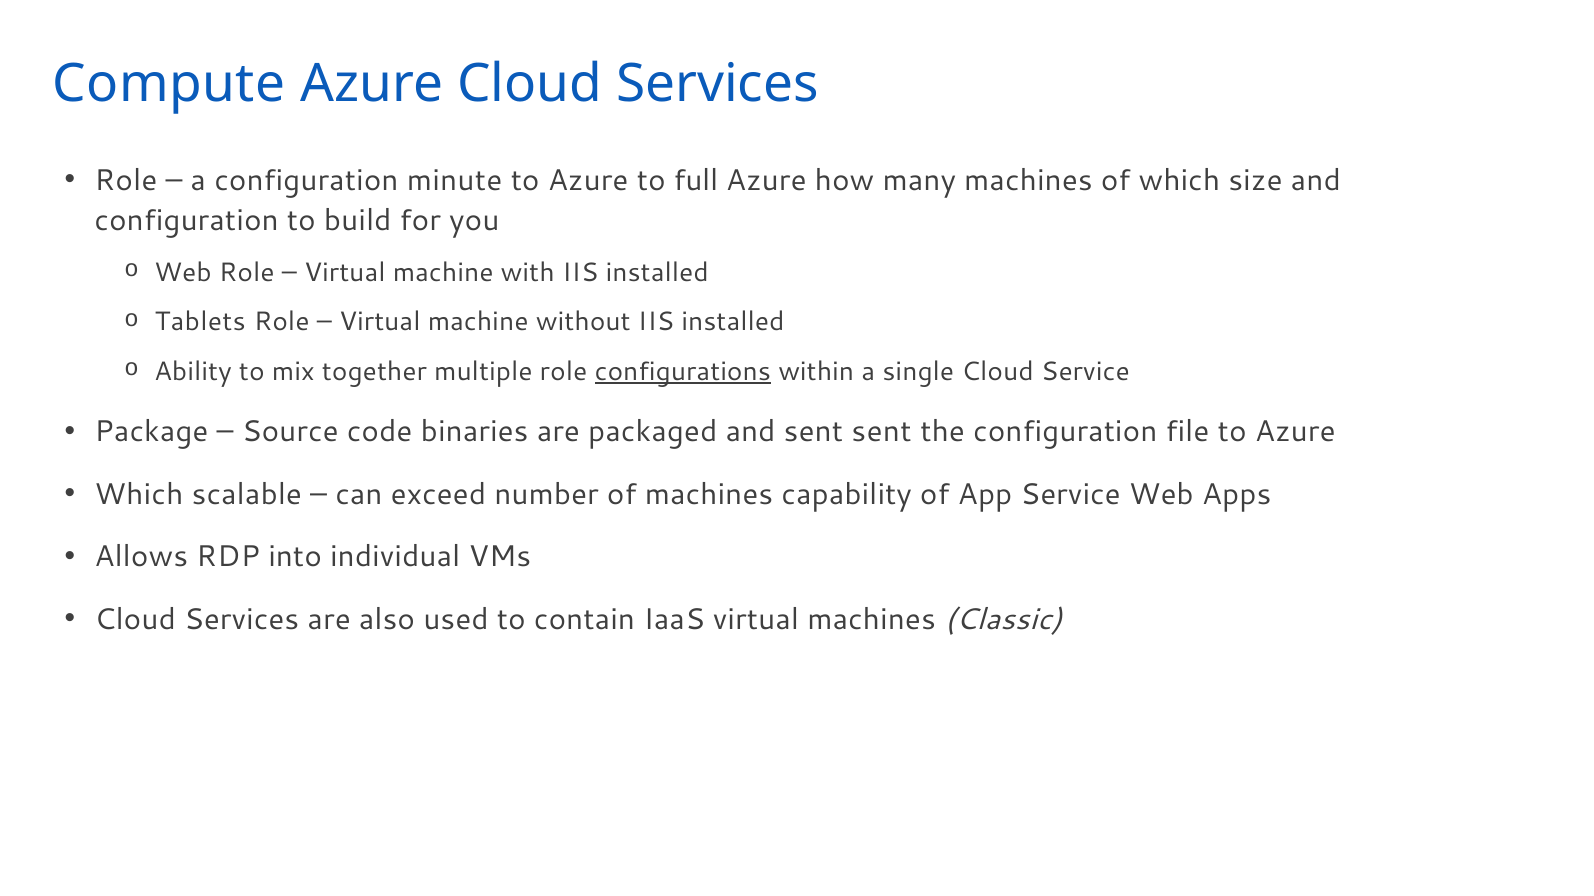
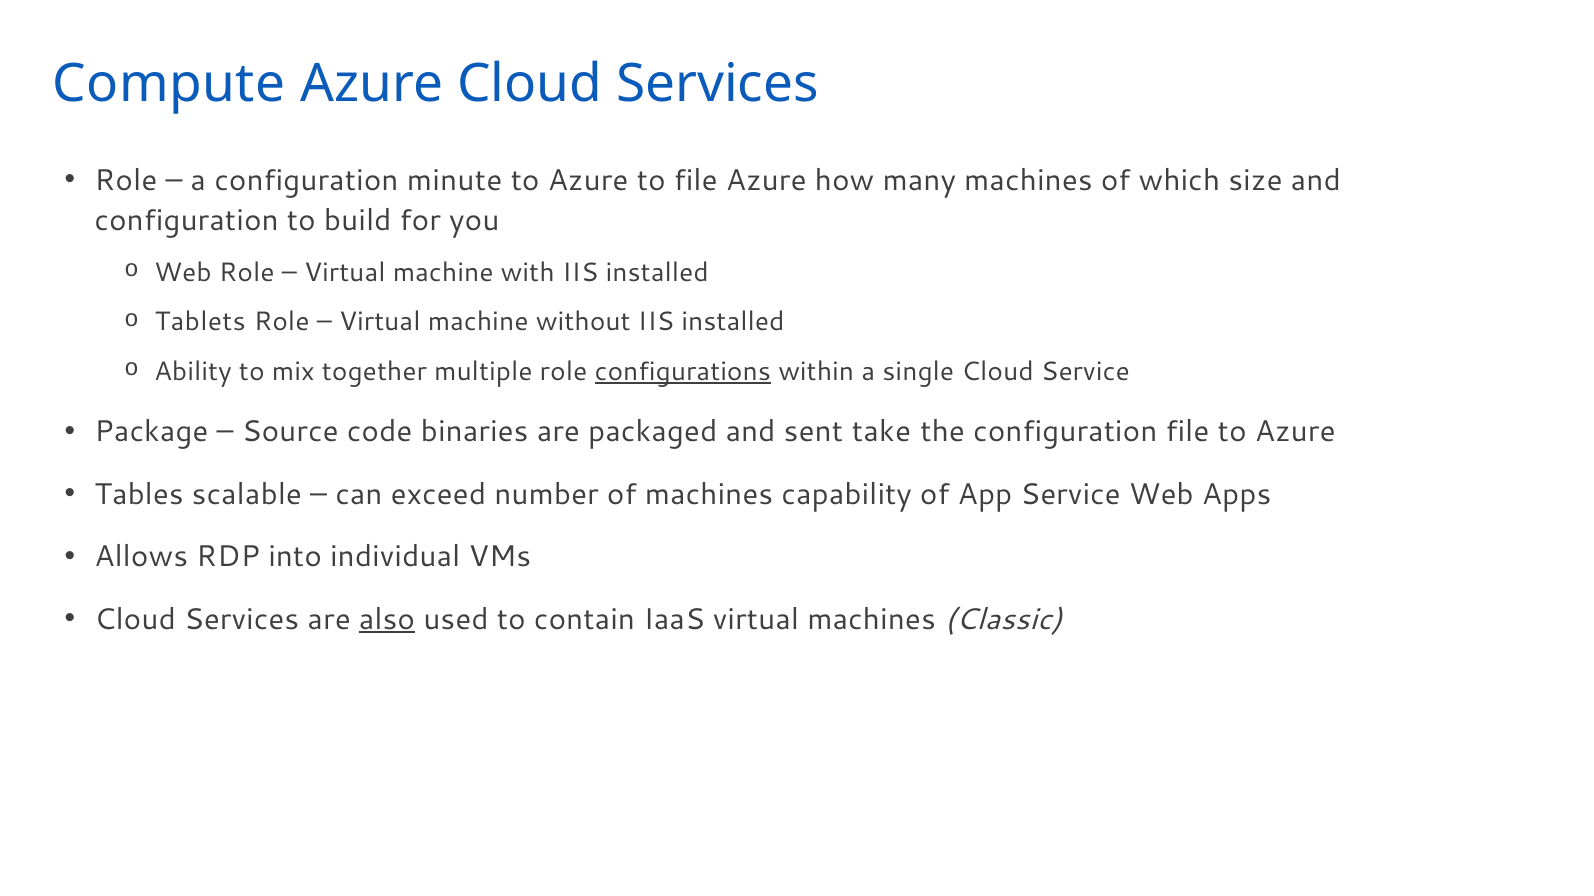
to full: full -> file (696, 180)
sent sent: sent -> take (882, 432)
Which: Which -> Tables (139, 495)
also underline: none -> present (387, 620)
